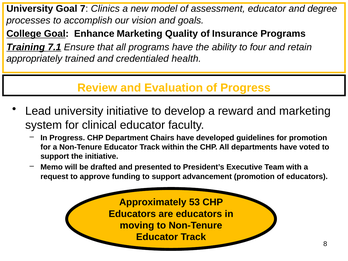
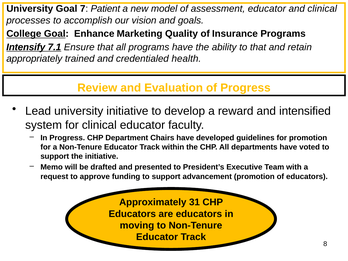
Clinics: Clinics -> Patient (105, 9)
and degree: degree -> clinical (322, 9)
Training: Training -> Intensify (26, 47)
to four: four -> that (258, 47)
and marketing: marketing -> intensified (305, 111)
53: 53 -> 31 (194, 202)
